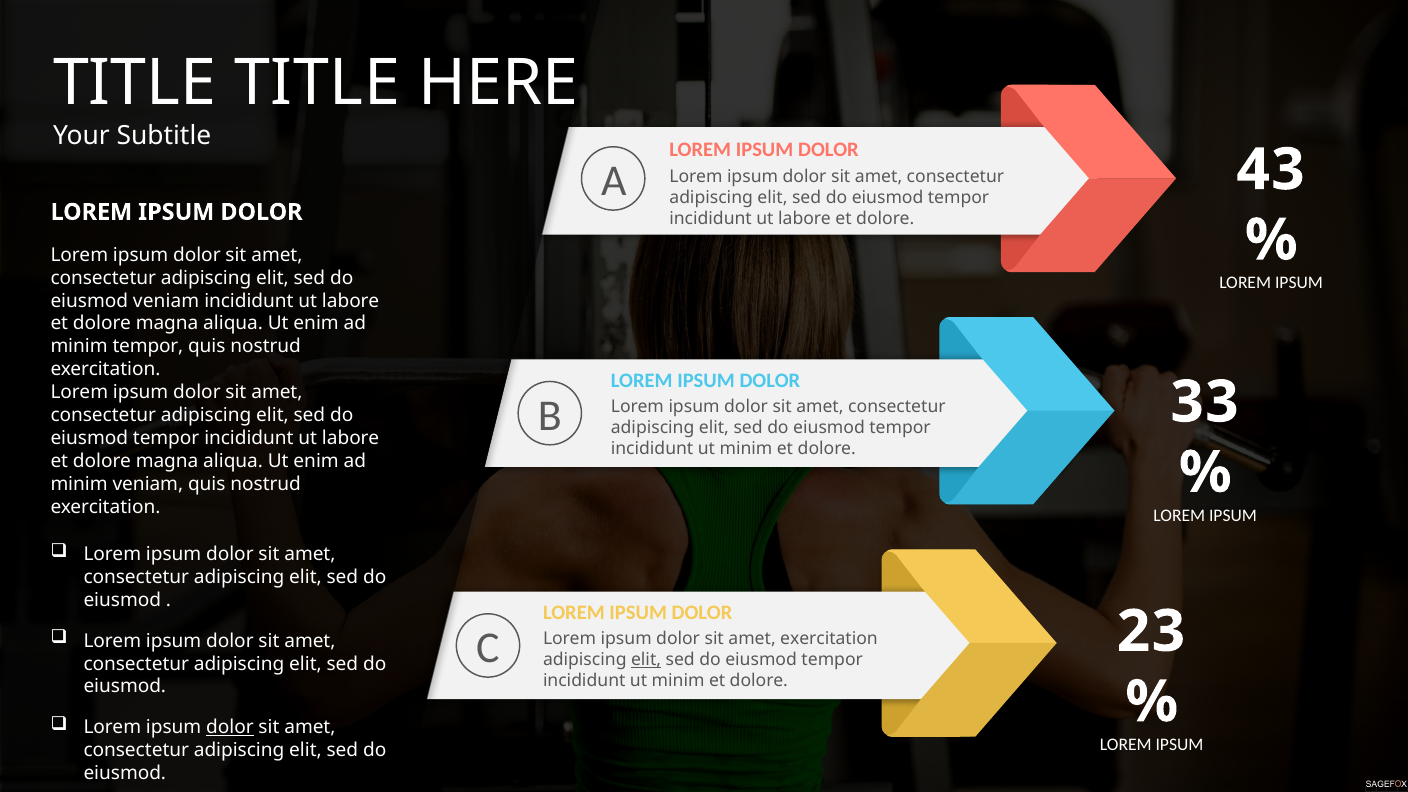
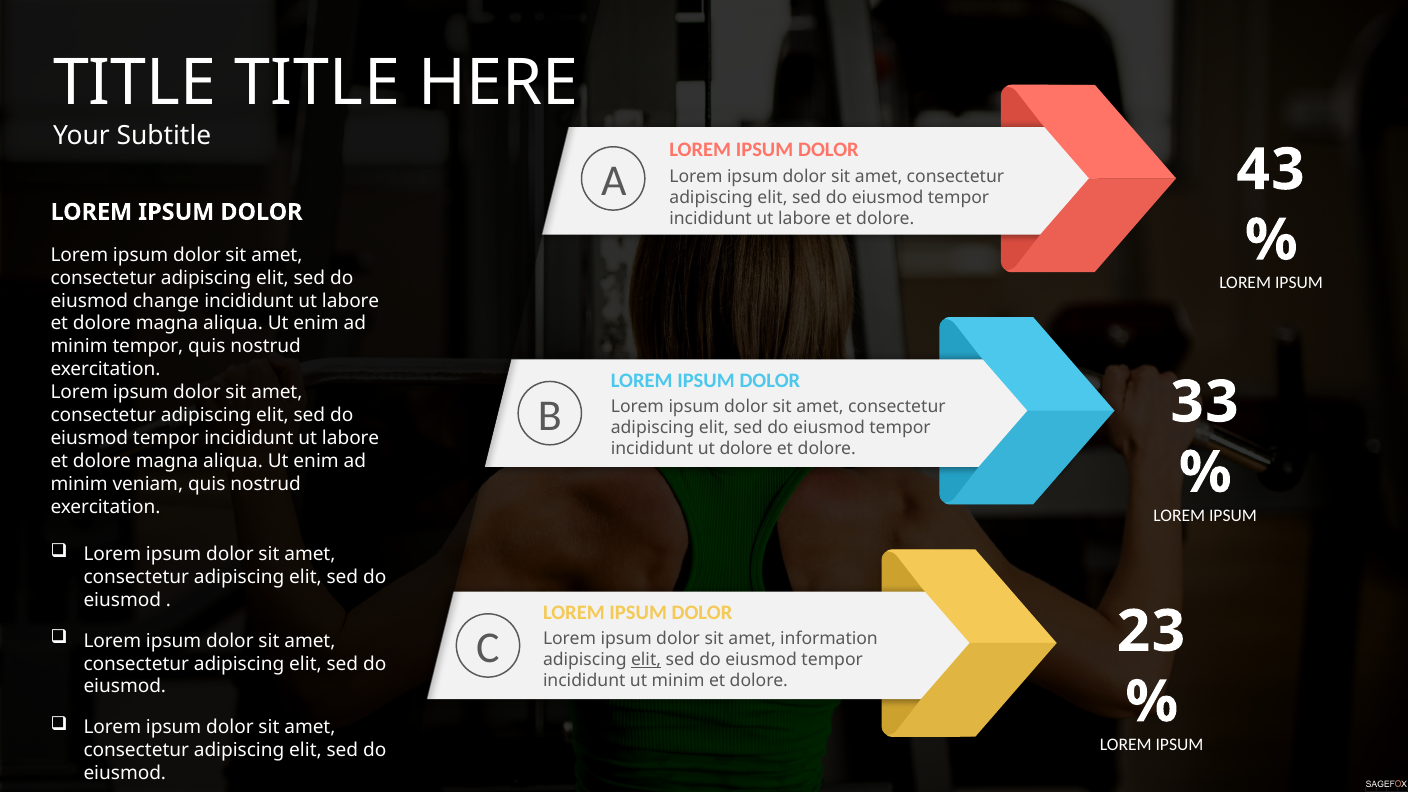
eiusmod veniam: veniam -> change (166, 301)
minim: minim -> dolore (746, 449)
amet exercitation: exercitation -> information (829, 639)
dolor underline: present -> none (230, 727)
